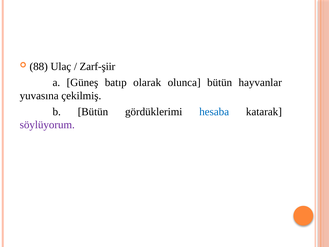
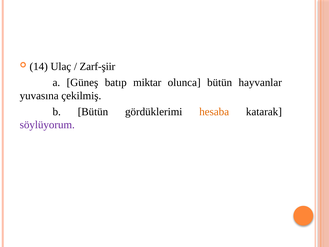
88: 88 -> 14 (39, 67)
olarak: olarak -> miktar (147, 82)
hesaba colour: blue -> orange (214, 112)
